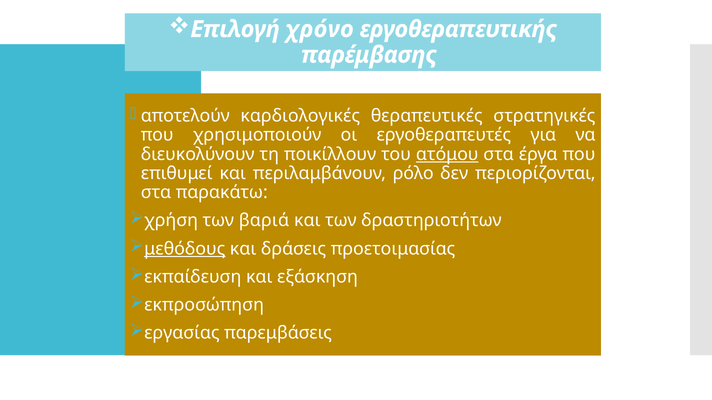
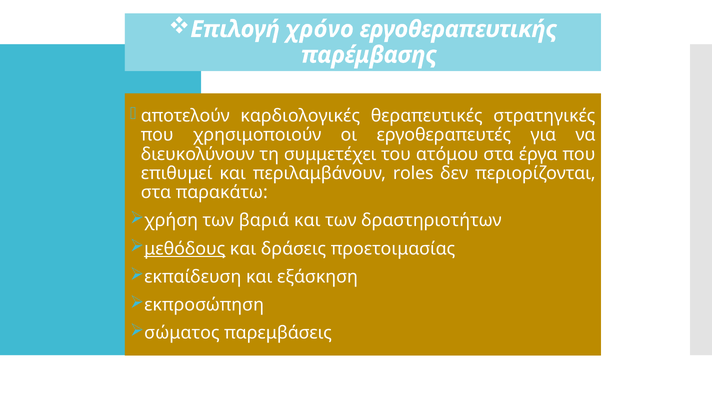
ποικίλλουν: ποικίλλουν -> συμμετέχει (330, 154)
ατόμου underline: present -> none (447, 154)
ρόλο: ρόλο -> roles (413, 174)
εργασίας: εργασίας -> σώματος (182, 333)
